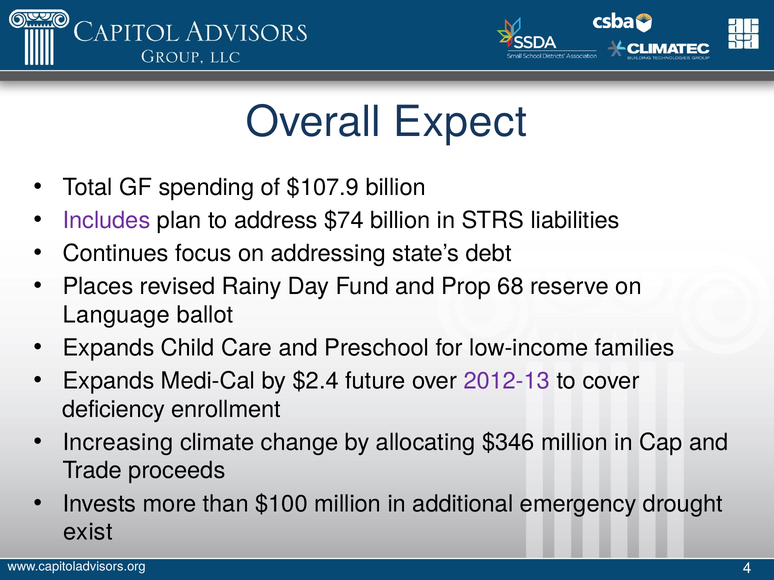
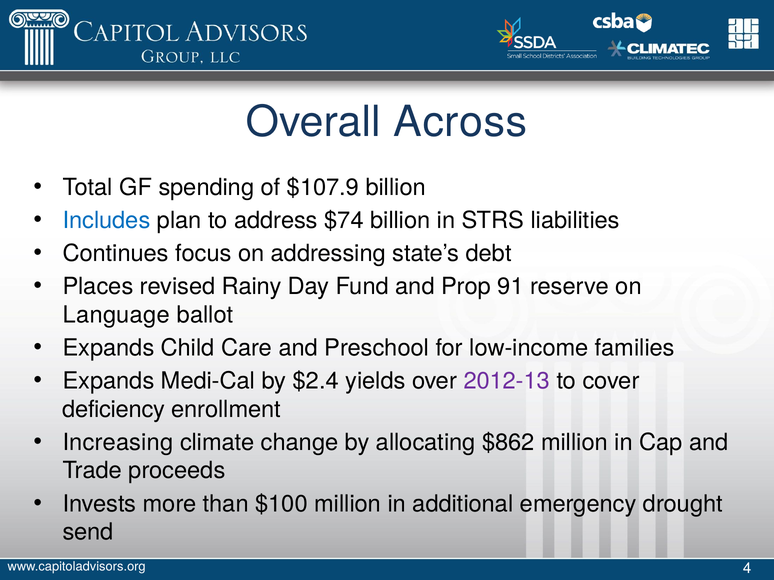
Expect: Expect -> Across (460, 122)
Includes colour: purple -> blue (106, 220)
68: 68 -> 91 (511, 287)
future: future -> yields (375, 381)
$346: $346 -> $862 (508, 443)
exist: exist -> send (88, 533)
